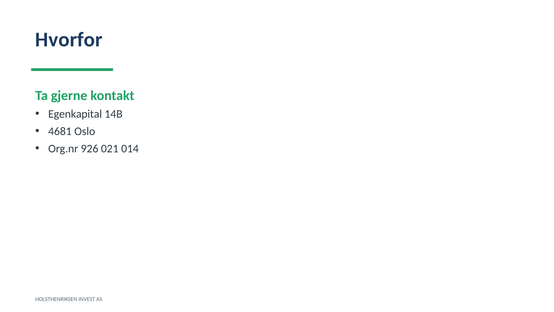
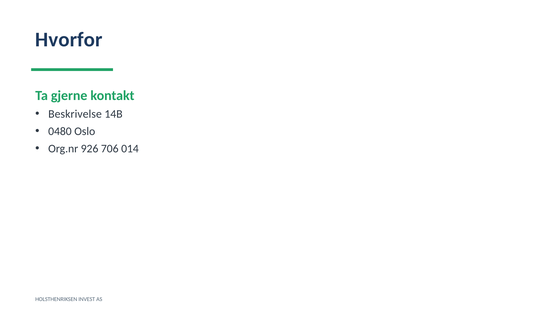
Egenkapital: Egenkapital -> Beskrivelse (75, 114)
4681: 4681 -> 0480 (60, 131)
021: 021 -> 706 (110, 149)
